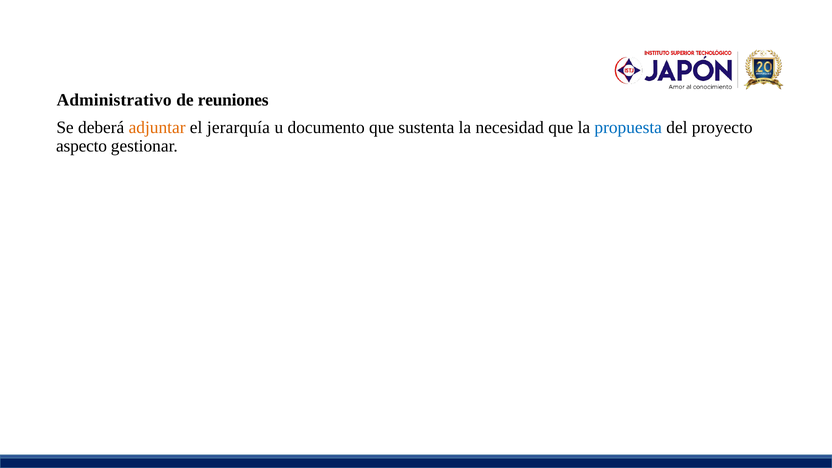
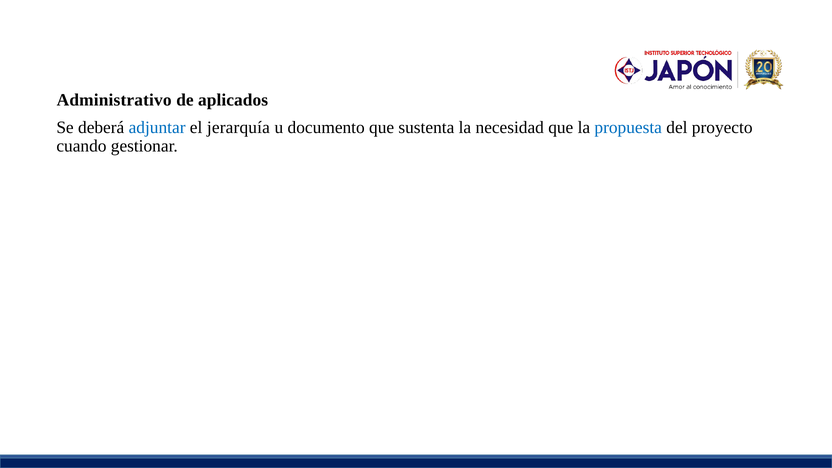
reuniones: reuniones -> aplicados (233, 100)
adjuntar colour: orange -> blue (157, 127)
aspecto: aspecto -> cuando (81, 146)
